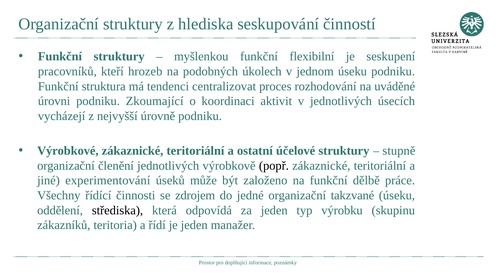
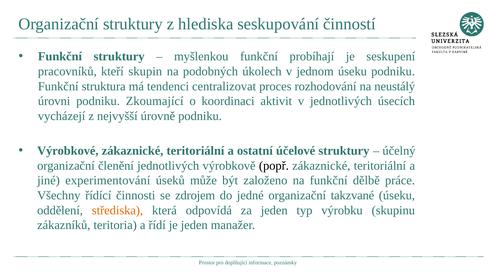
flexibilní: flexibilní -> probíhají (312, 57)
hrozeb: hrozeb -> skupin (145, 71)
uváděné: uváděné -> neustálý (395, 86)
stupně: stupně -> účelný (399, 151)
střediska colour: black -> orange (117, 210)
